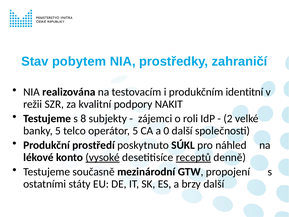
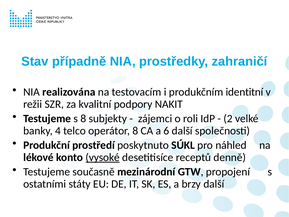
pobytem: pobytem -> případně (79, 61)
banky 5: 5 -> 4 (58, 131)
operátor 5: 5 -> 8 (135, 131)
0: 0 -> 6 (166, 131)
receptů underline: present -> none (193, 157)
